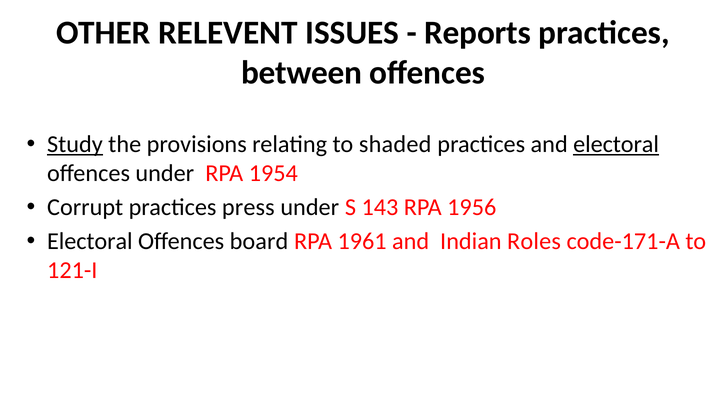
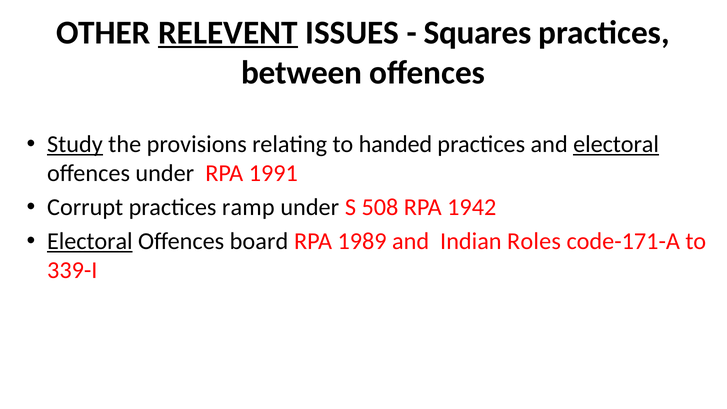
RELEVENT underline: none -> present (228, 33)
Reports: Reports -> Squares (478, 33)
shaded: shaded -> handed (395, 144)
1954: 1954 -> 1991 (273, 173)
press: press -> ramp (248, 207)
143: 143 -> 508 (380, 207)
1956: 1956 -> 1942 (472, 207)
Electoral underline: none -> present (90, 241)
1961: 1961 -> 1989 (362, 241)
121-I: 121-I -> 339-I (72, 270)
